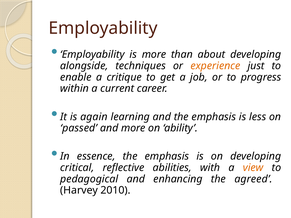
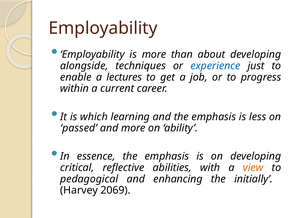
experience colour: orange -> blue (215, 66)
critique: critique -> lectures (124, 77)
again: again -> which (94, 117)
agreed: agreed -> initially (253, 179)
2010: 2010 -> 2069 (116, 191)
